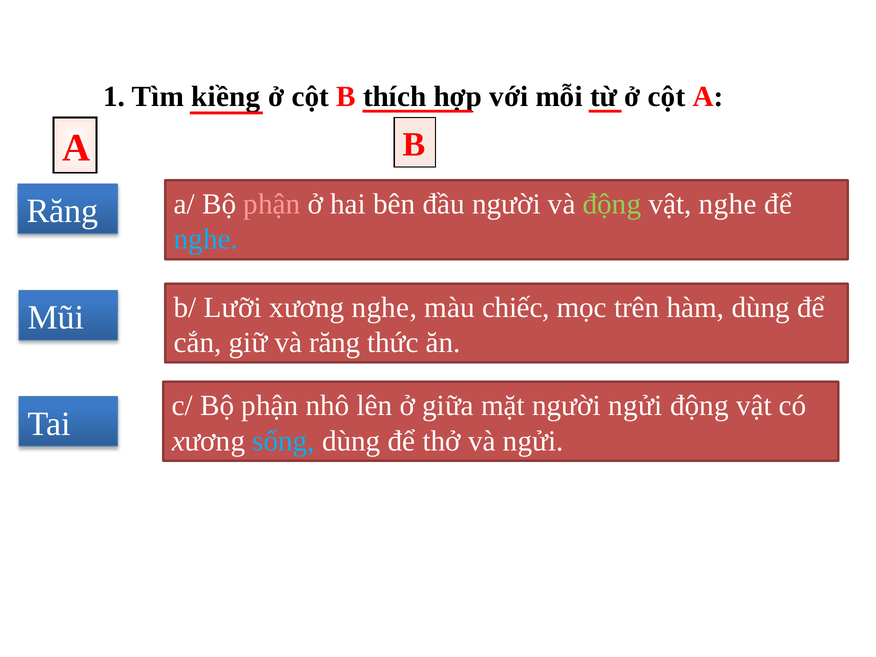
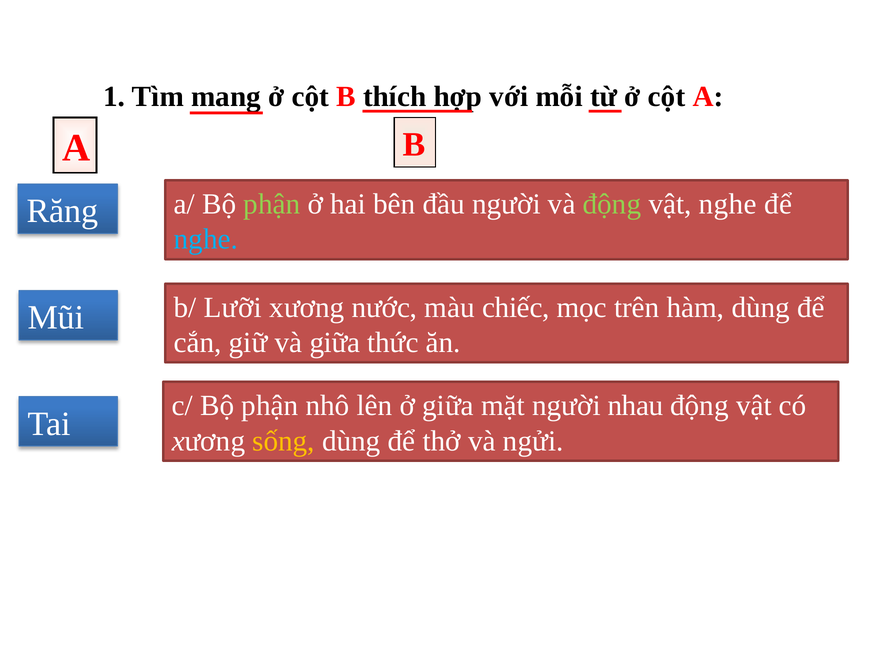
kiềng: kiềng -> mang (226, 97)
phận colour: pink -> light green (272, 204)
xương nghe: nghe -> nước (385, 308)
và răng: răng -> giữa (335, 343)
người ngửi: ngửi -> nhau (636, 406)
sống colour: light blue -> yellow (284, 441)
